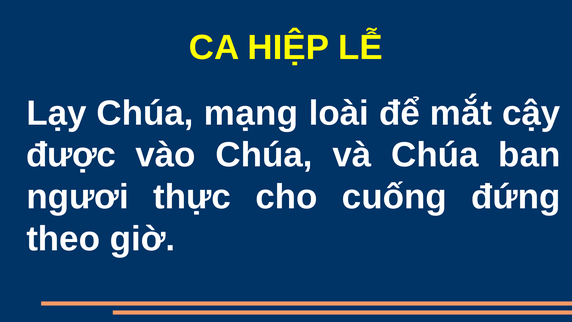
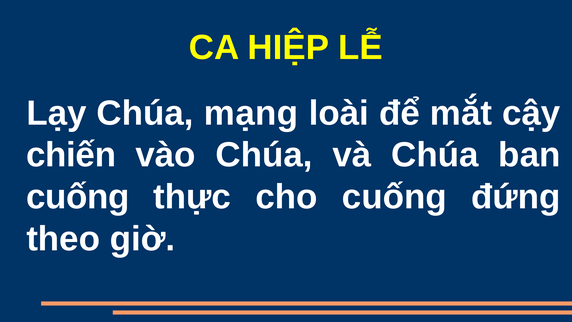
được: được -> chiến (71, 155)
ngươi: ngươi -> cuống (78, 197)
